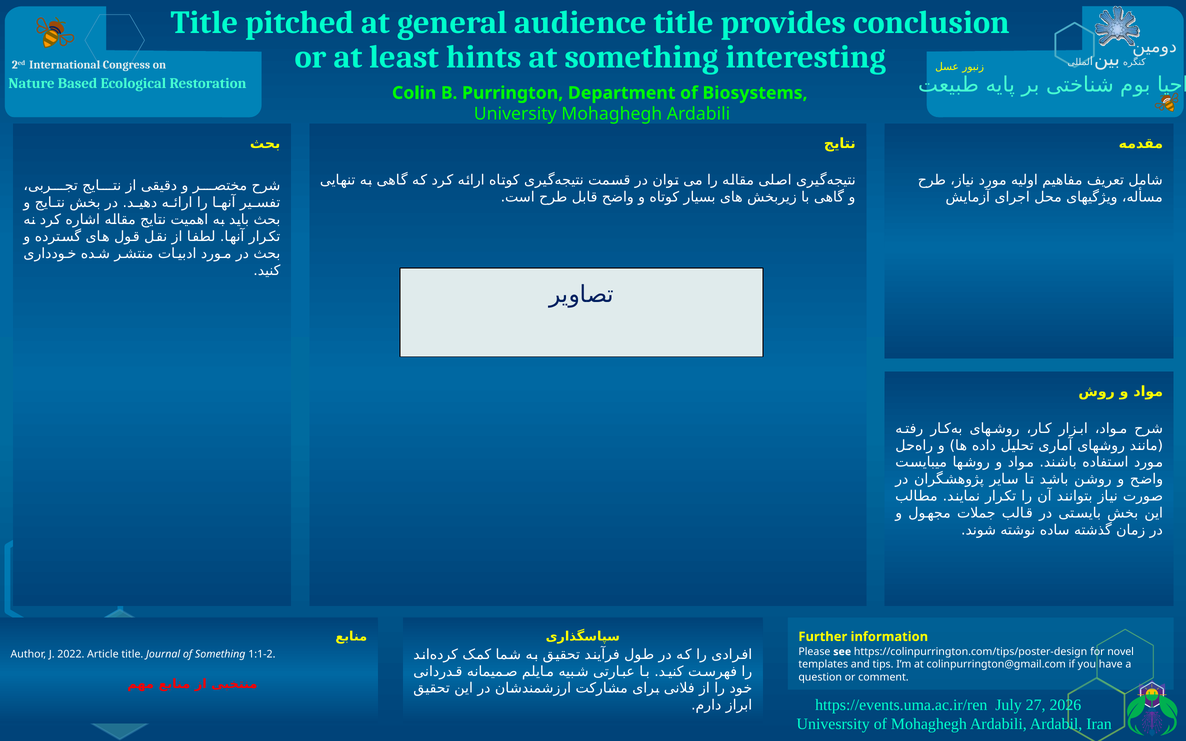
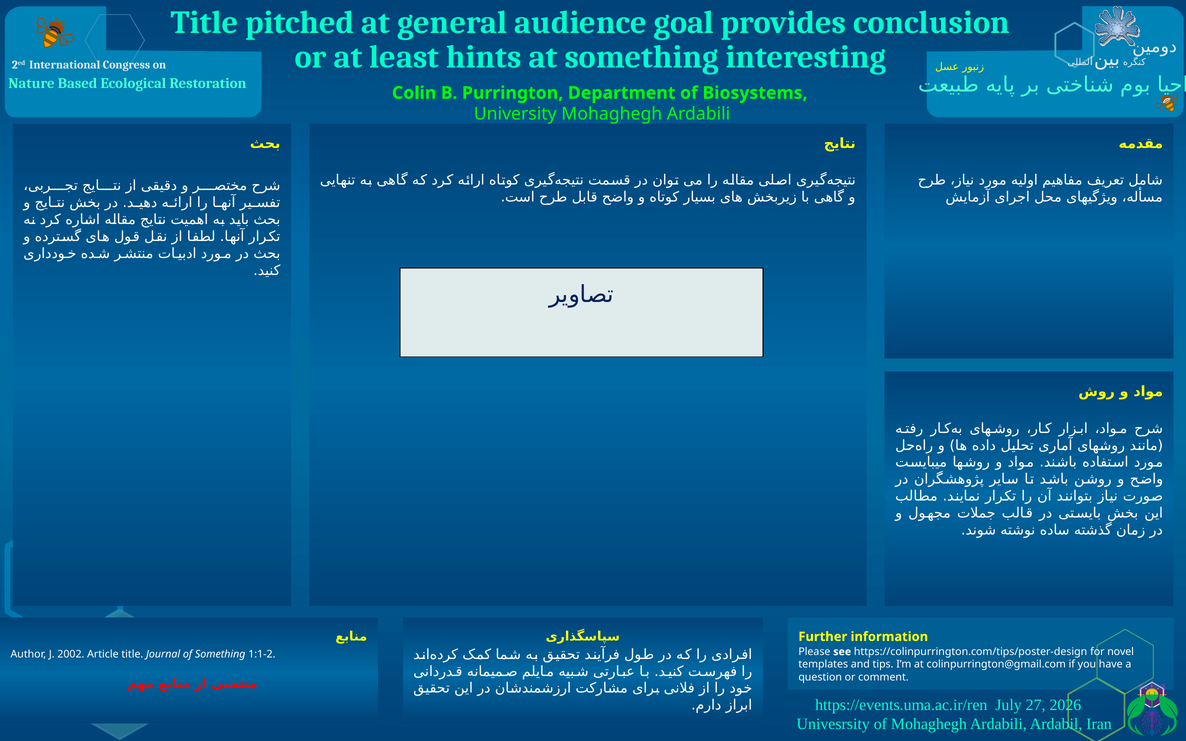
audience title: title -> goal (684, 22)
2022: 2022 -> 2002 (71, 654)
